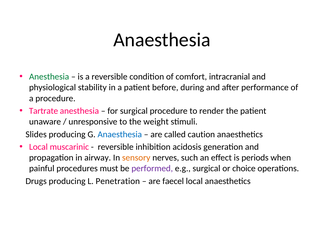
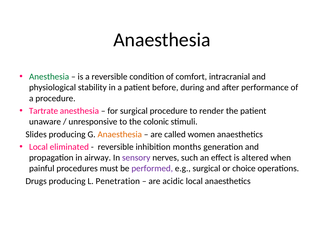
weight: weight -> colonic (156, 122)
Anaesthesia colour: blue -> orange (120, 134)
caution: caution -> women (201, 134)
muscarinic: muscarinic -> eliminated (69, 147)
acidosis: acidosis -> months (187, 147)
sensory colour: orange -> purple (136, 158)
periods: periods -> altered (255, 158)
faecel: faecel -> acidic (173, 181)
